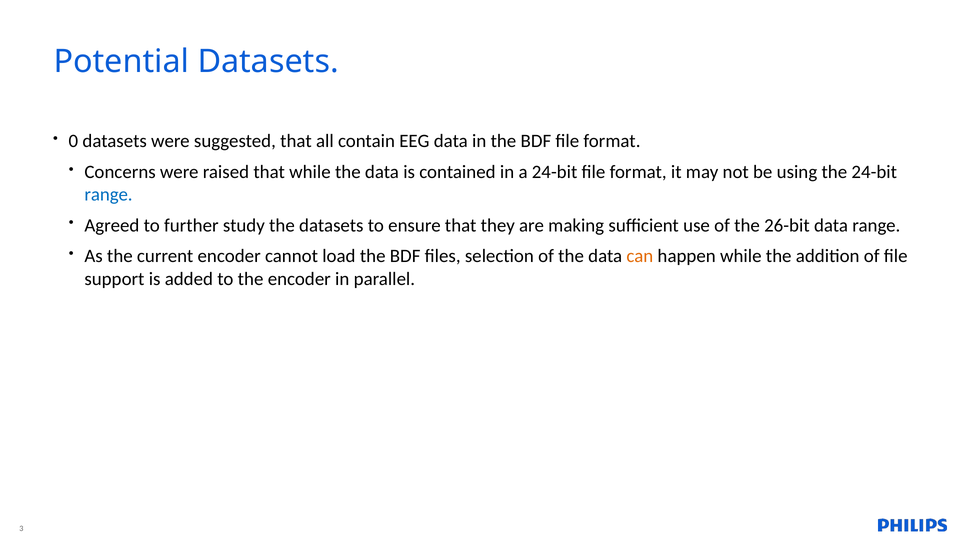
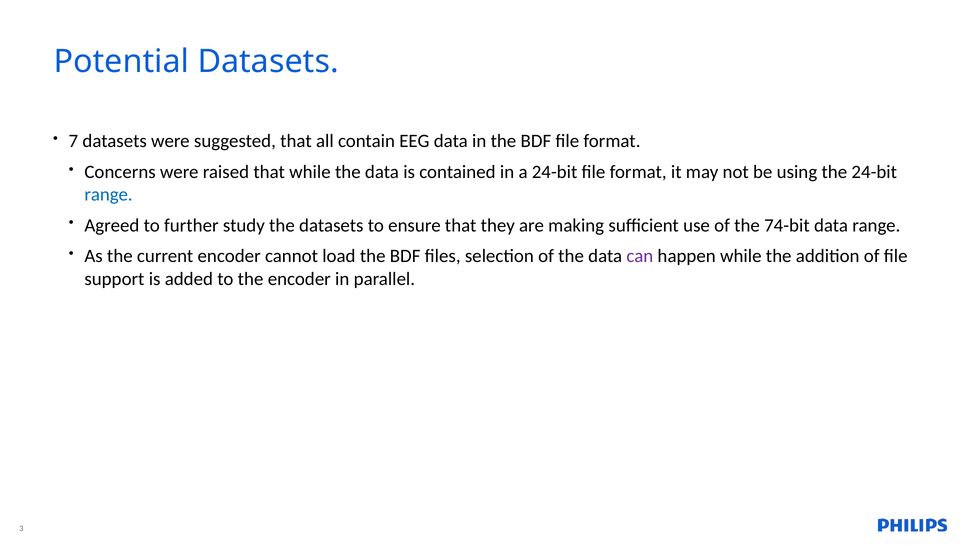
0: 0 -> 7 (73, 141)
26-bit: 26-bit -> 74-bit (787, 226)
can colour: orange -> purple (640, 256)
